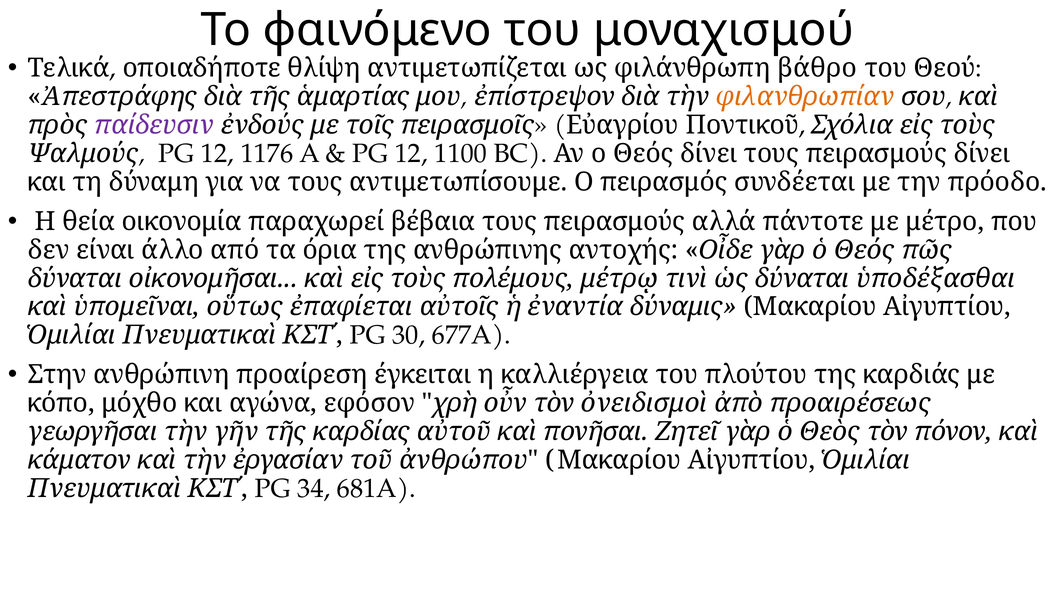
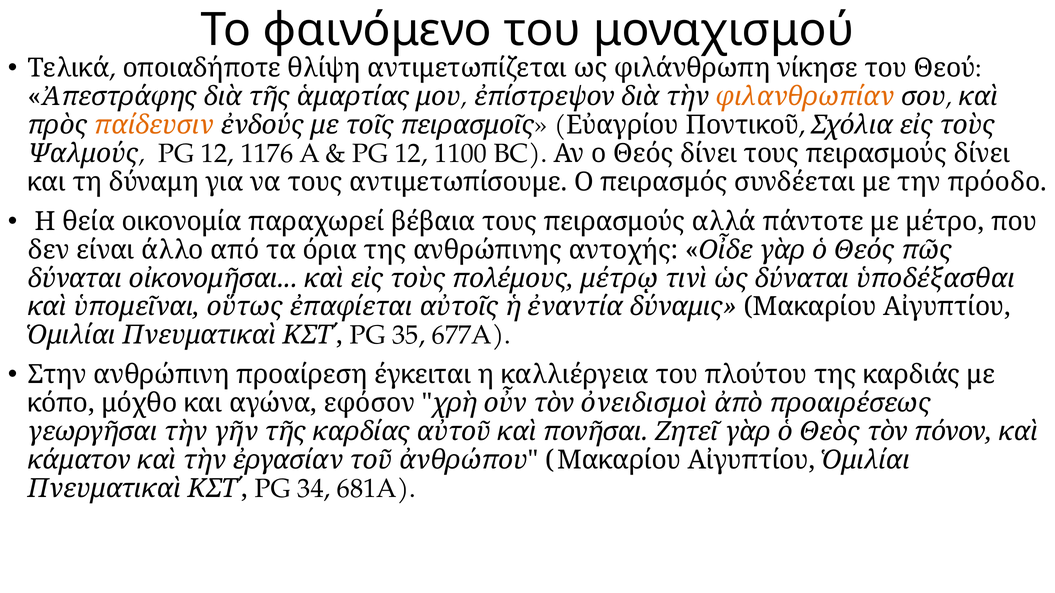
βάθρο: βάθρο -> νίκησε (818, 68)
παίδευσιν colour: purple -> orange (154, 125)
30: 30 -> 35 (409, 335)
